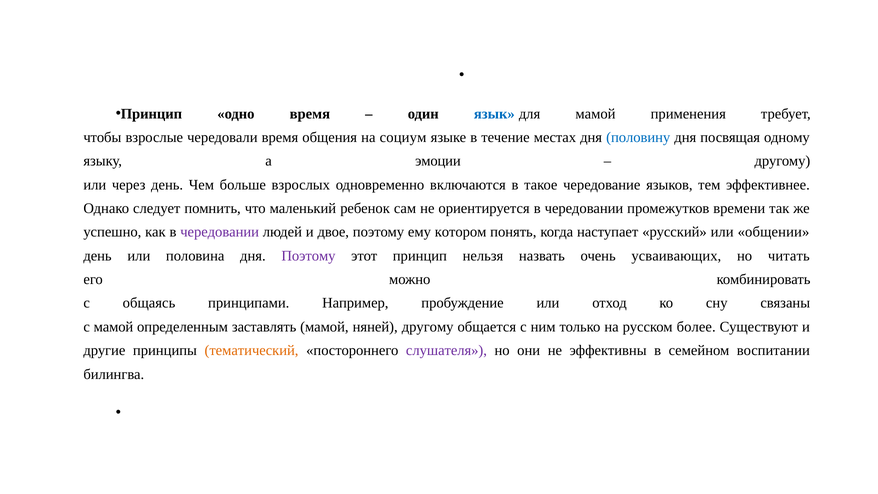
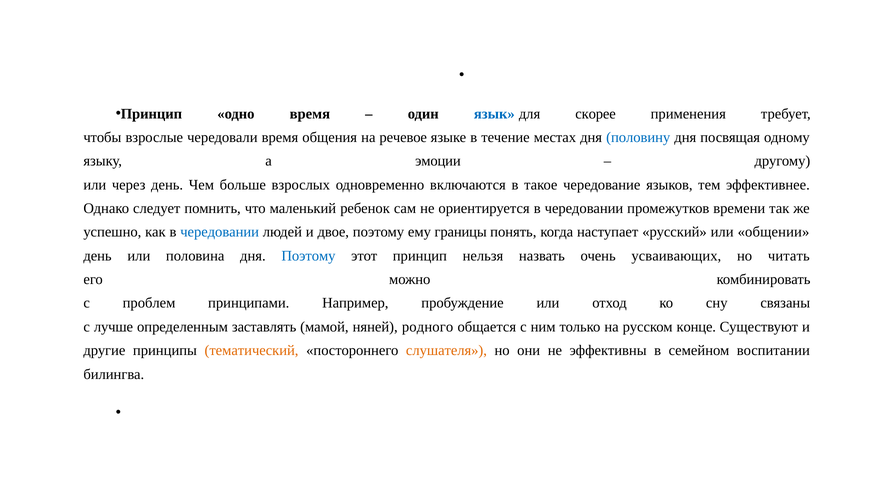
для мамой: мамой -> скорее (596, 114)
социум: социум -> речевое (403, 137)
чередовании colour: purple -> blue (220, 232)
котором: котором -> границы (461, 232)
Поэтому colour: purple -> blue (309, 256)
общаясь: общаясь -> проблем (149, 303)
с мамой: мамой -> лучше (113, 327)
няней другому: другому -> родного (428, 327)
более: более -> конце (696, 327)
слушателя colour: purple -> orange (446, 350)
